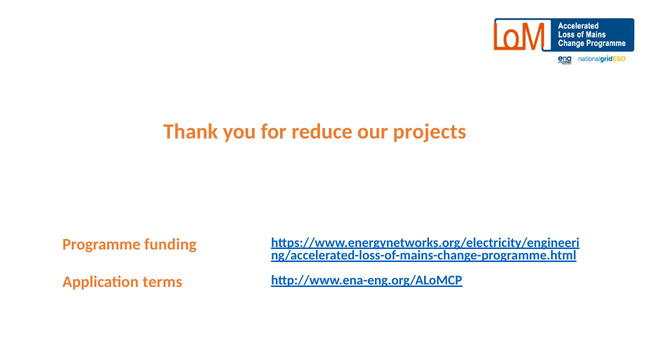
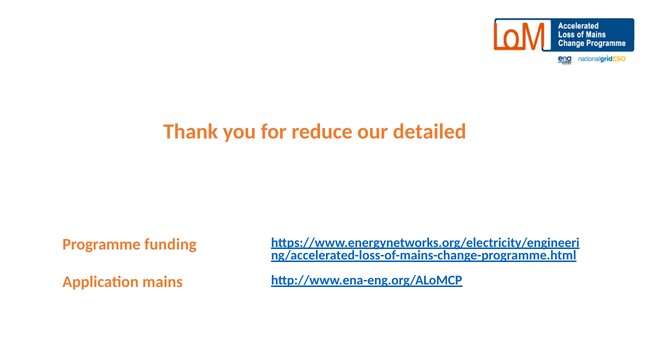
projects: projects -> detailed (430, 132)
terms: terms -> mains (163, 282)
